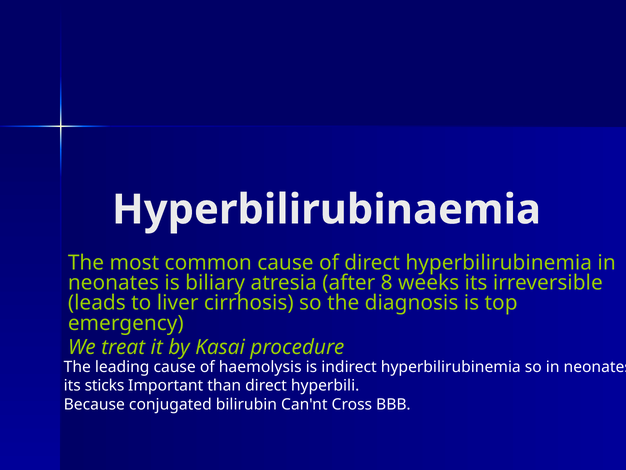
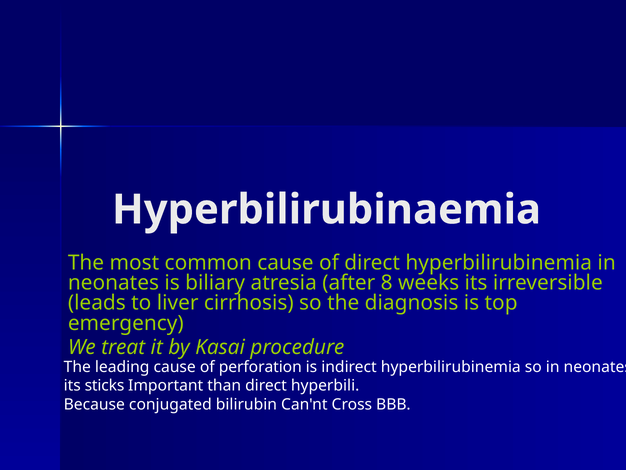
haemolysis: haemolysis -> perforation (260, 367)
